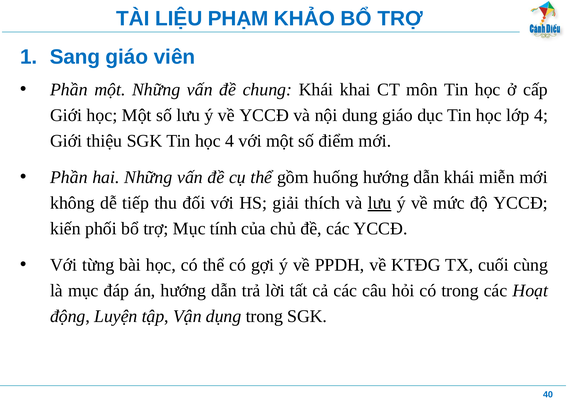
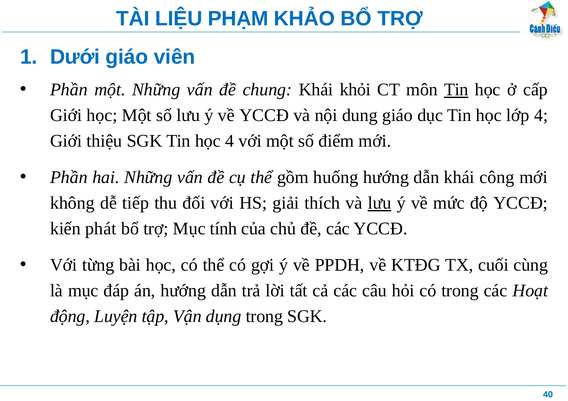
Sang: Sang -> Dưới (75, 57)
khai: khai -> khỏi (355, 90)
Tin underline: none -> present (456, 90)
miễn: miễn -> công (497, 177)
phối: phối -> phát (101, 228)
